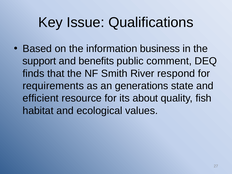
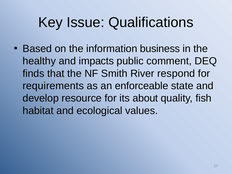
support: support -> healthy (39, 61)
benefits: benefits -> impacts (96, 61)
generations: generations -> enforceable (142, 86)
efficient: efficient -> develop (41, 98)
